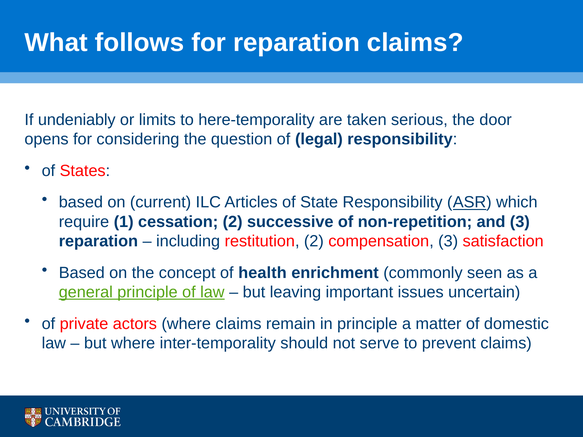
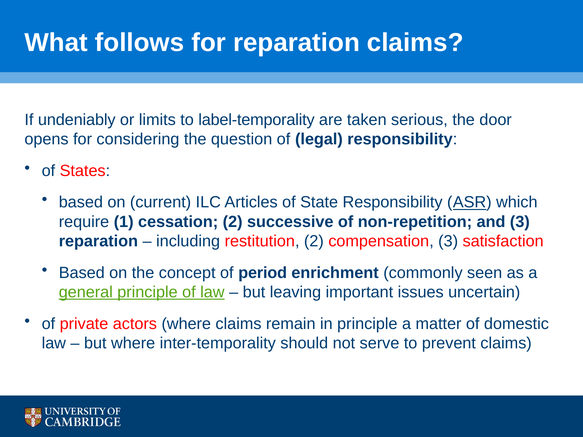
here-temporality: here-temporality -> label-temporality (256, 120)
health: health -> period (263, 273)
